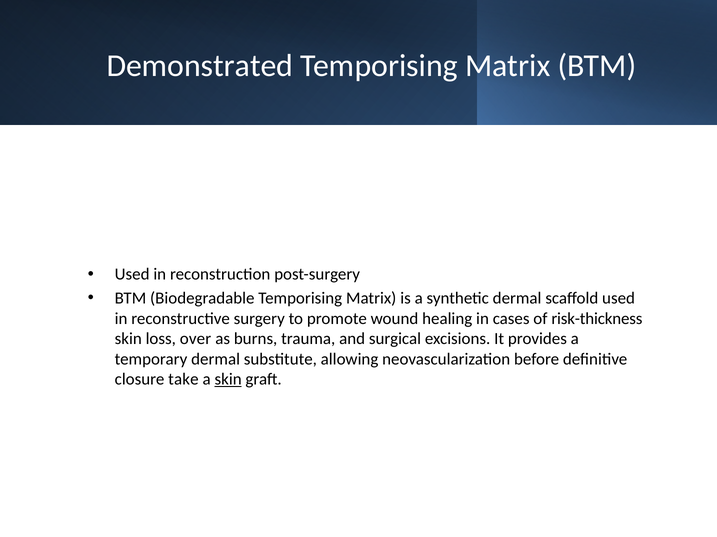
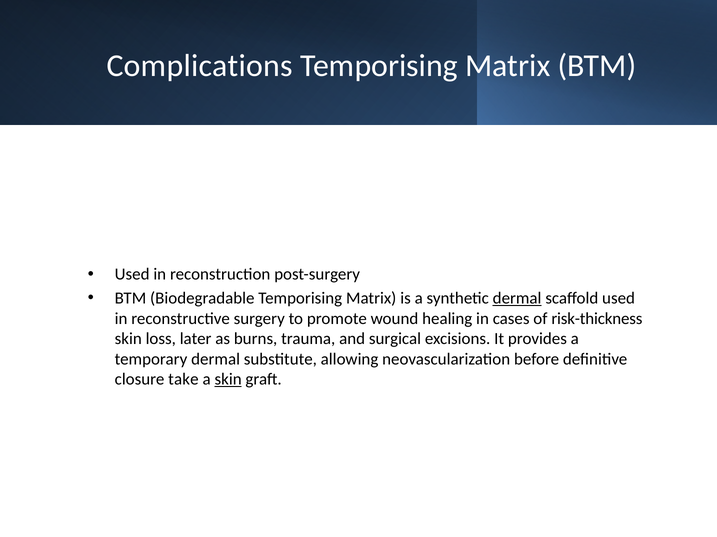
Demonstrated: Demonstrated -> Complications (200, 66)
dermal underline: none -> present (517, 299)
over: over -> later (196, 339)
